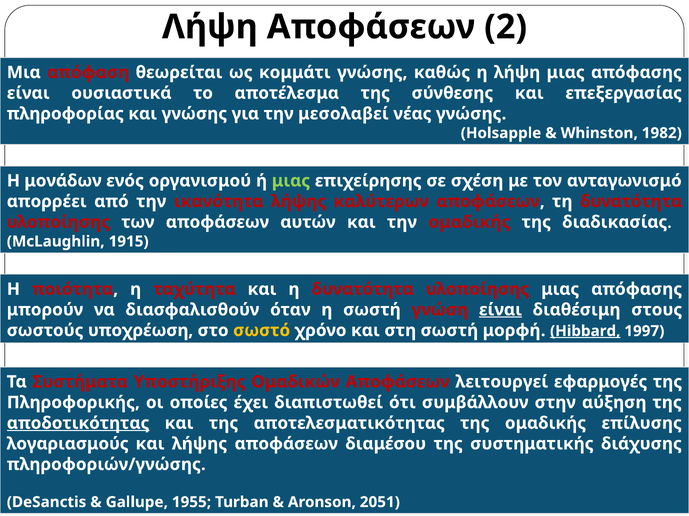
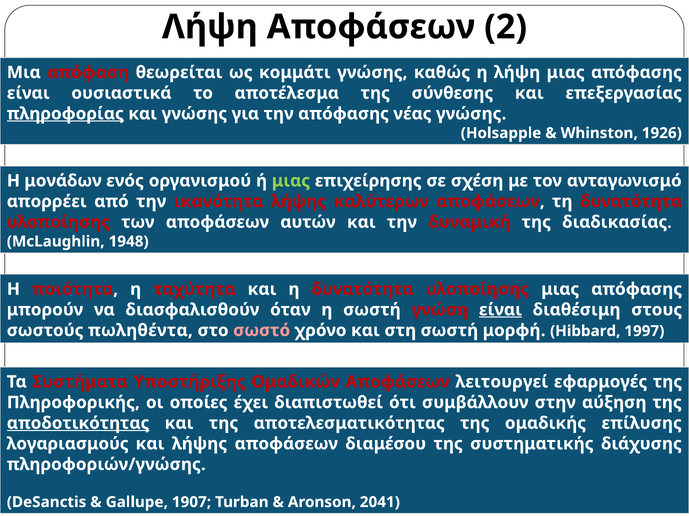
πληροφορίας underline: none -> present (65, 114)
την μεσολαβεί: μεσολαβεί -> απόφασης (344, 114)
1982: 1982 -> 1926 (662, 133)
την ομαδικής: ομαδικής -> δυναμική (469, 222)
1915: 1915 -> 1948 (129, 242)
υποχρέωση: υποχρέωση -> πωληθέντα (140, 331)
σωστό colour: yellow -> pink (262, 331)
Hibbard underline: present -> none (585, 332)
1955: 1955 -> 1907 (191, 503)
2051: 2051 -> 2041 (380, 503)
